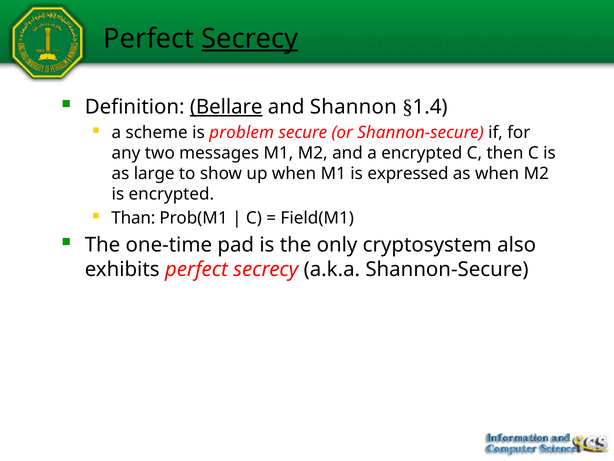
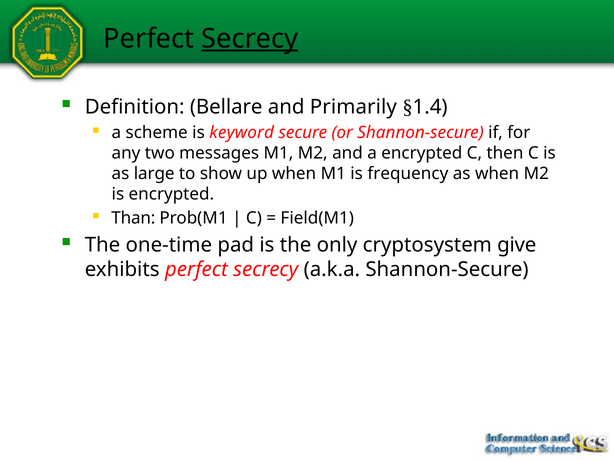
Bellare underline: present -> none (226, 107)
Shannon: Shannon -> Primarily (353, 107)
problem: problem -> keyword (242, 133)
expressed: expressed -> frequency (408, 174)
also: also -> give (517, 245)
